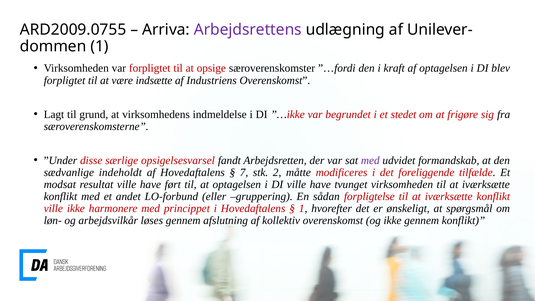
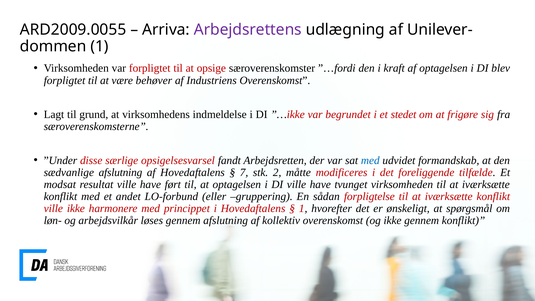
ARD2009.0755: ARD2009.0755 -> ARD2009.0055 (73, 30)
indsætte: indsætte -> behøver (154, 80)
med colour: purple -> blue (370, 160)
sædvanlige indeholdt: indeholdt -> afslutning (120, 172)
